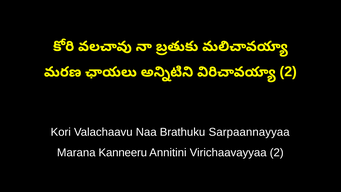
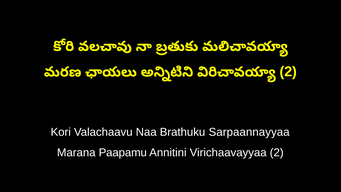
Kanneeru: Kanneeru -> Paapamu (123, 153)
